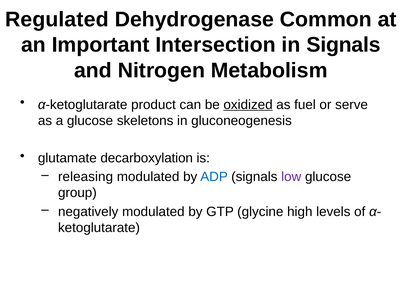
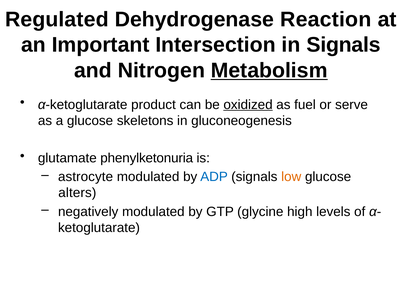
Common: Common -> Reaction (326, 20)
Metabolism underline: none -> present (269, 70)
decarboxylation: decarboxylation -> phenylketonuria (147, 158)
releasing: releasing -> astrocyte (86, 177)
low colour: purple -> orange (291, 177)
group: group -> alters (77, 193)
